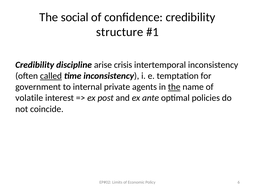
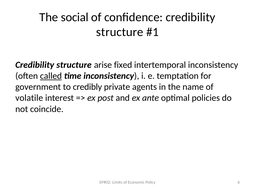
discipline: discipline -> structure (74, 65)
crisis: crisis -> fixed (123, 65)
internal: internal -> credibly (87, 87)
the underline: present -> none (174, 87)
